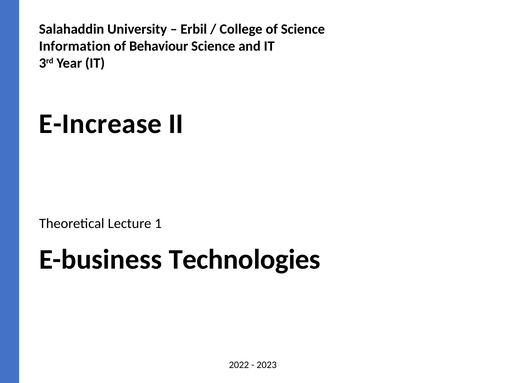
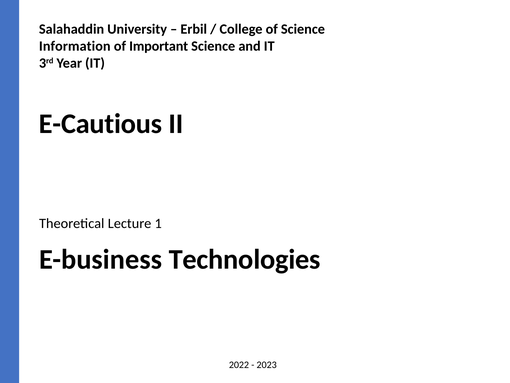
Behaviour: Behaviour -> Important (159, 46)
E-Increase: E-Increase -> E-Cautious (101, 124)
